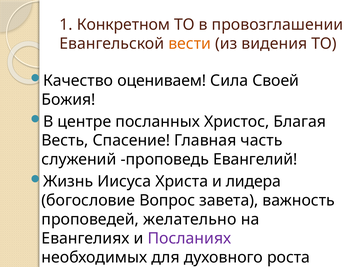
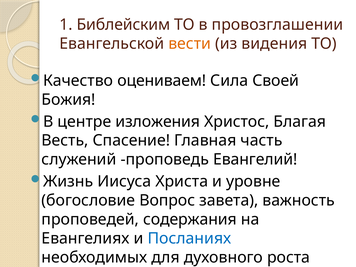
Конкретном: Конкретном -> Библейским (123, 25)
посланных: посланных -> изложения (158, 122)
лидера: лидера -> уровне (253, 181)
желательно: желательно -> содержания (190, 219)
Посланиях colour: purple -> blue (189, 238)
